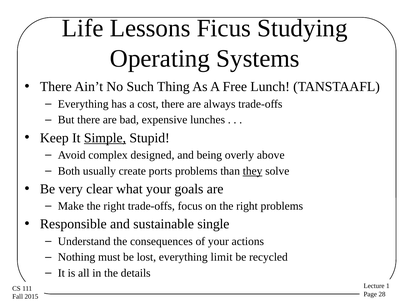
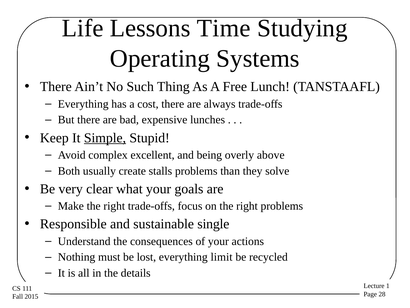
Ficus: Ficus -> Time (224, 28)
designed: designed -> excellent (153, 155)
ports: ports -> stalls (160, 171)
they underline: present -> none (253, 171)
